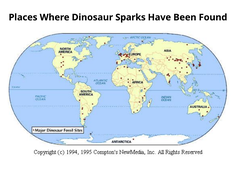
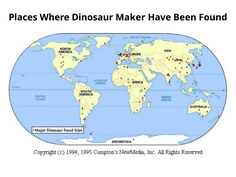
Sparks: Sparks -> Maker (130, 17)
